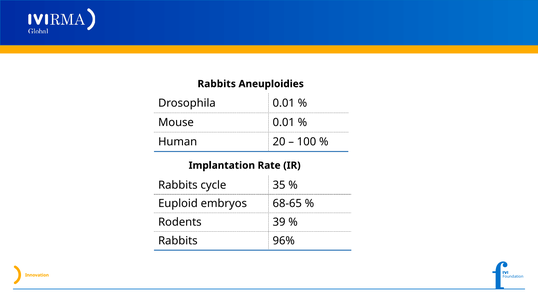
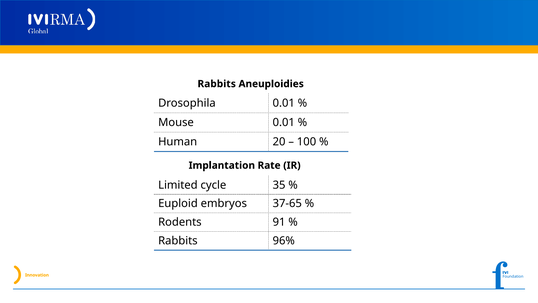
Rabbits: Rabbits -> Limited (178, 185)
68-65: 68-65 -> 37-65 (287, 203)
39: 39 -> 91 (279, 222)
